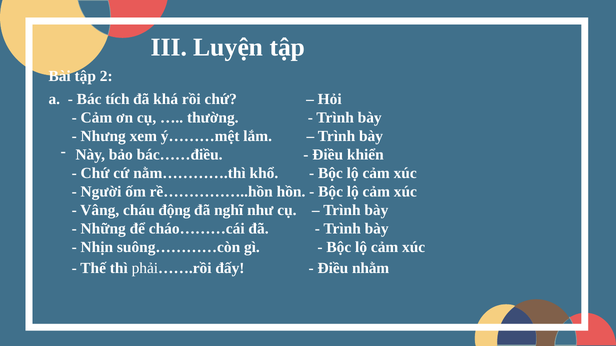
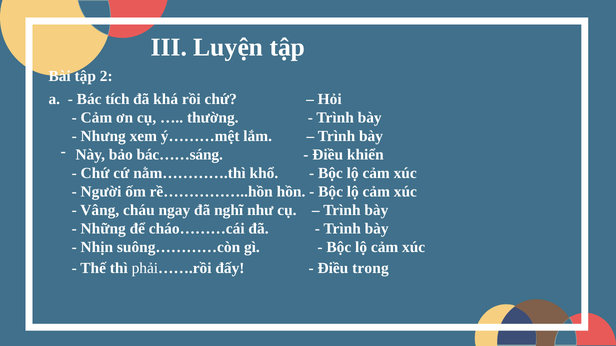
bác……điều: bác……điều -> bác……sáng (180, 155)
động: động -> ngay (174, 210)
nhằm: nhằm -> trong (370, 268)
